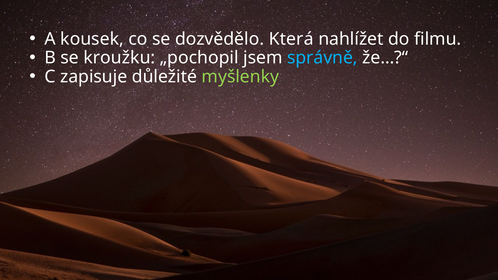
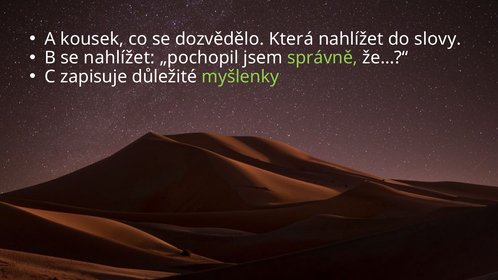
filmu: filmu -> slovy (438, 39)
se kroužku: kroužku -> nahlížet (119, 58)
správně colour: light blue -> light green (322, 58)
